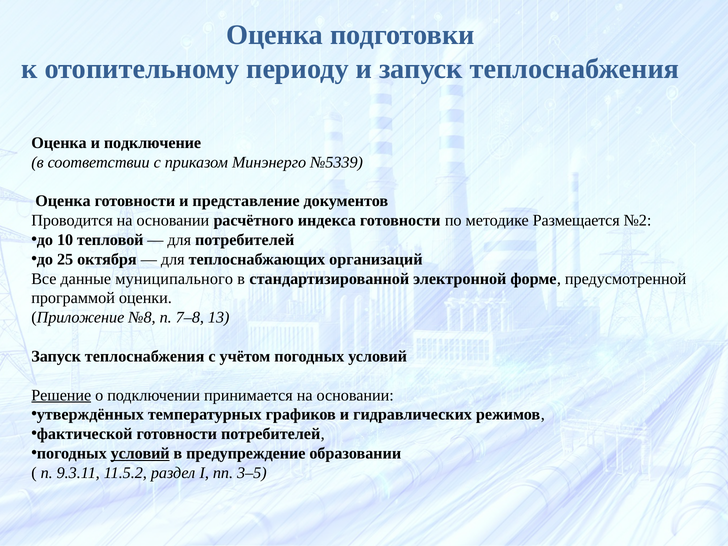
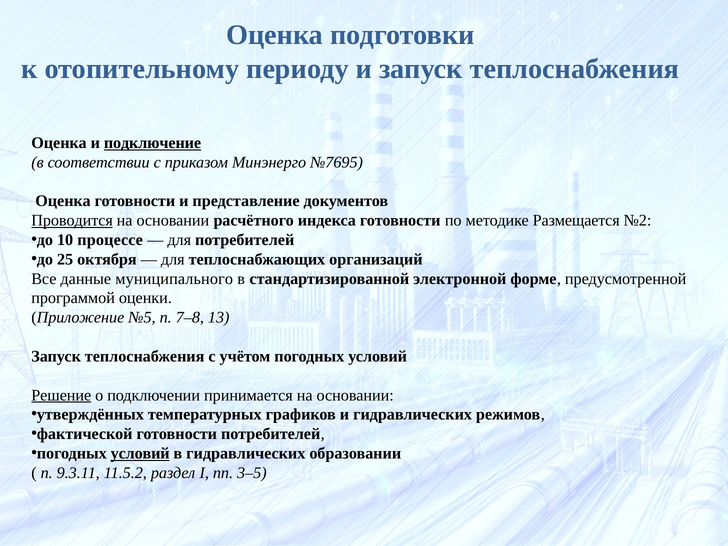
подключение underline: none -> present (152, 143)
№5339: №5339 -> №7695 (337, 162)
Проводится underline: none -> present (72, 221)
тепловой: тепловой -> процессе (110, 240)
№8: №8 -> №5 (142, 318)
в предупреждение: предупреждение -> гидравлических (246, 453)
